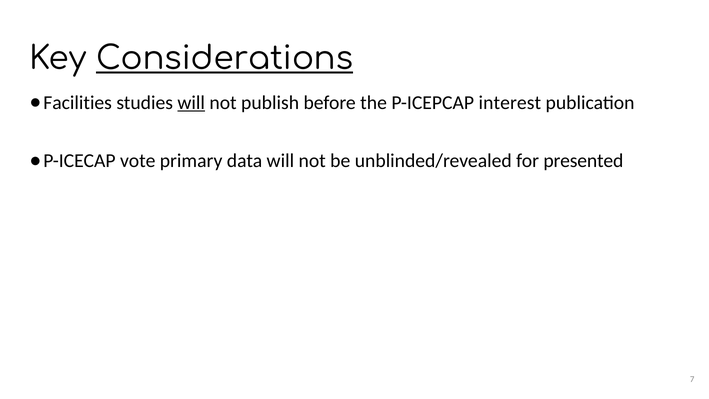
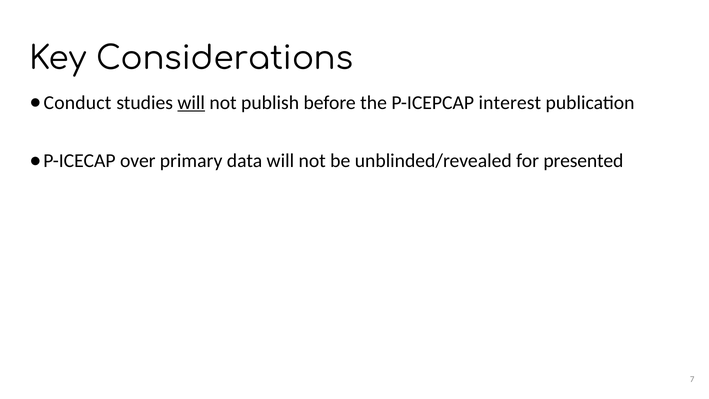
Considerations underline: present -> none (225, 58)
Facilities: Facilities -> Conduct (77, 103)
vote: vote -> over (138, 161)
